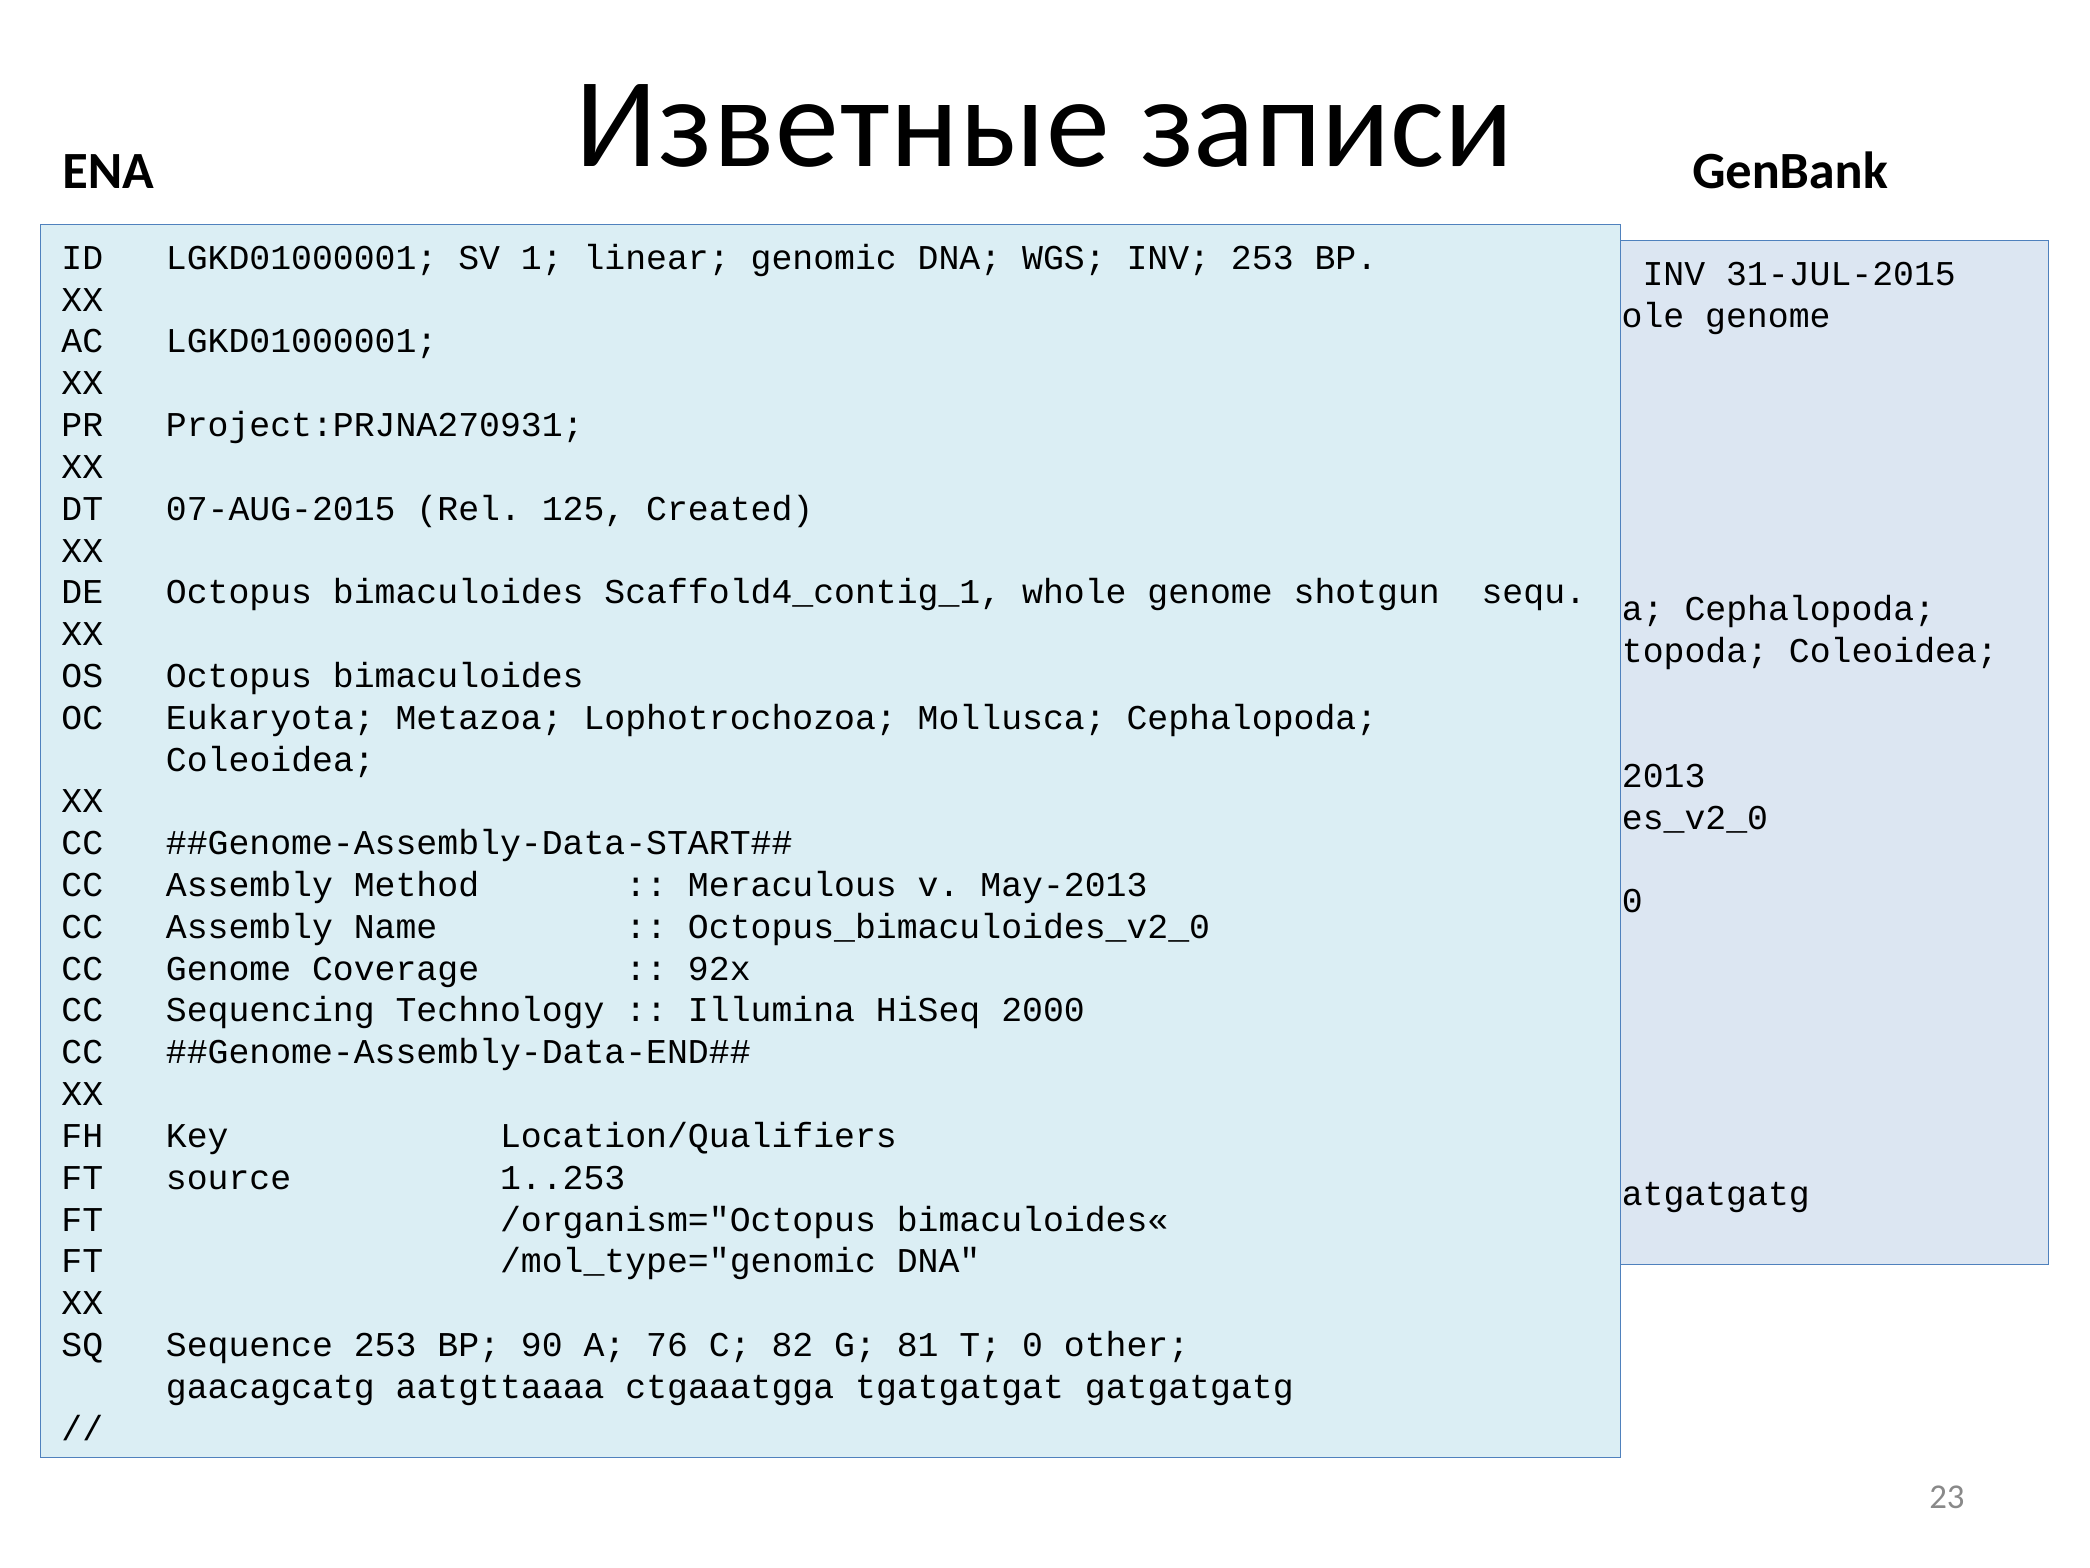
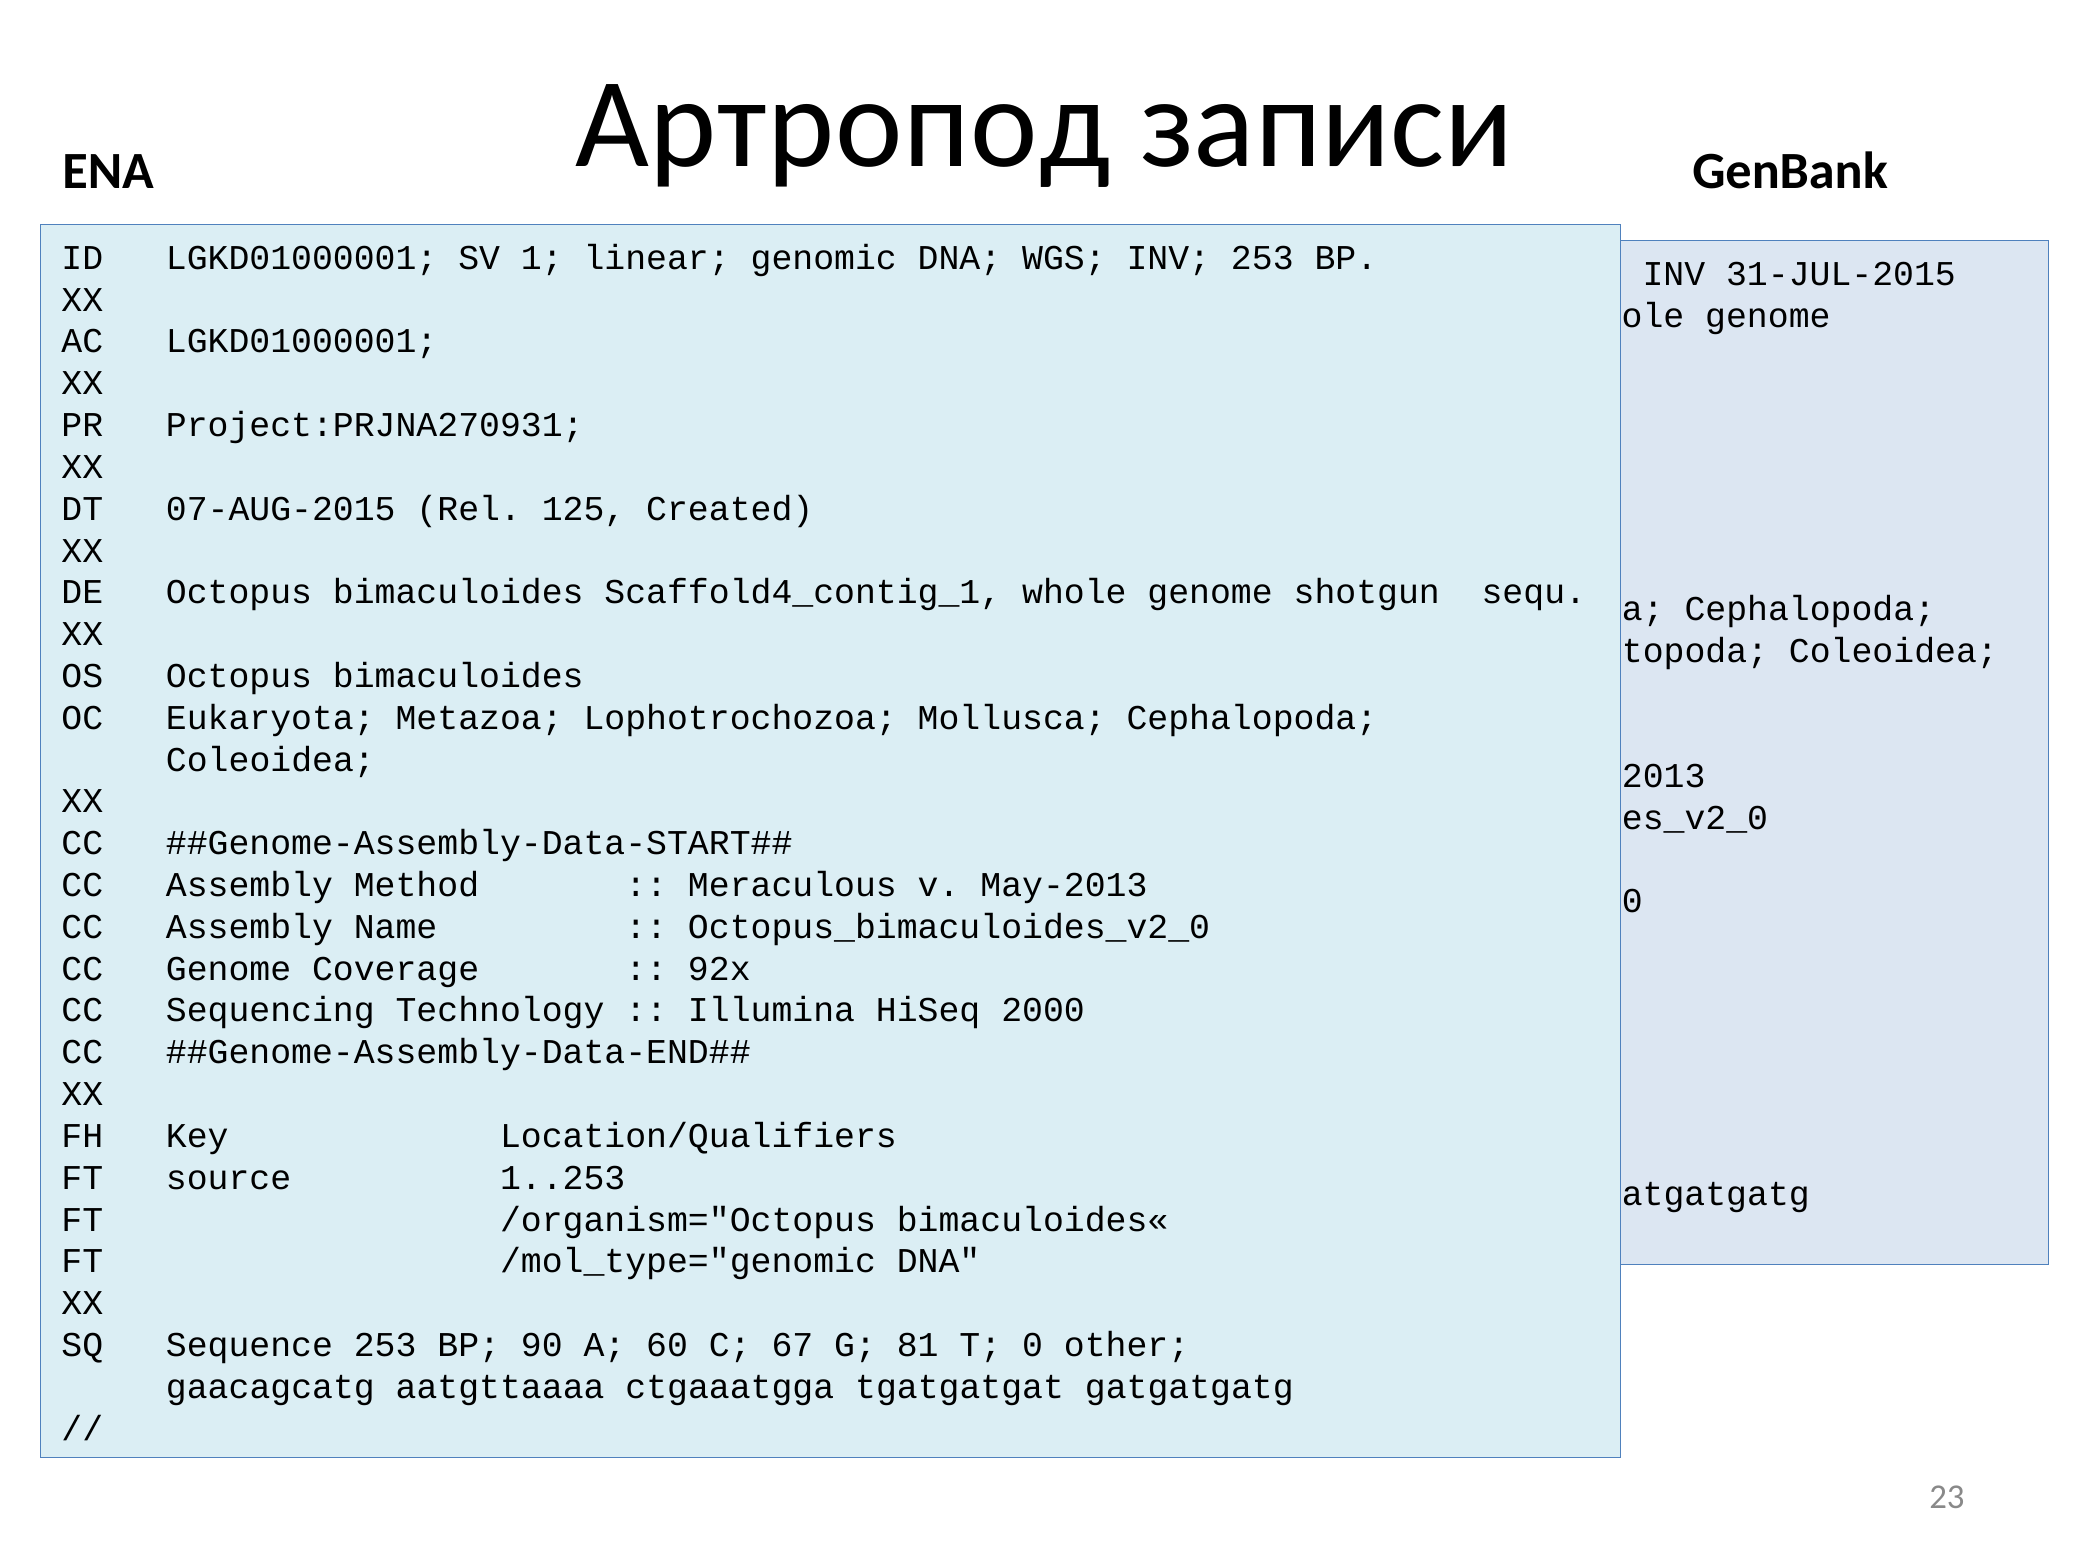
Изветные: Изветные -> Артропод (843, 124)
76: 76 -> 60 (667, 1345)
82: 82 -> 67 (792, 1345)
